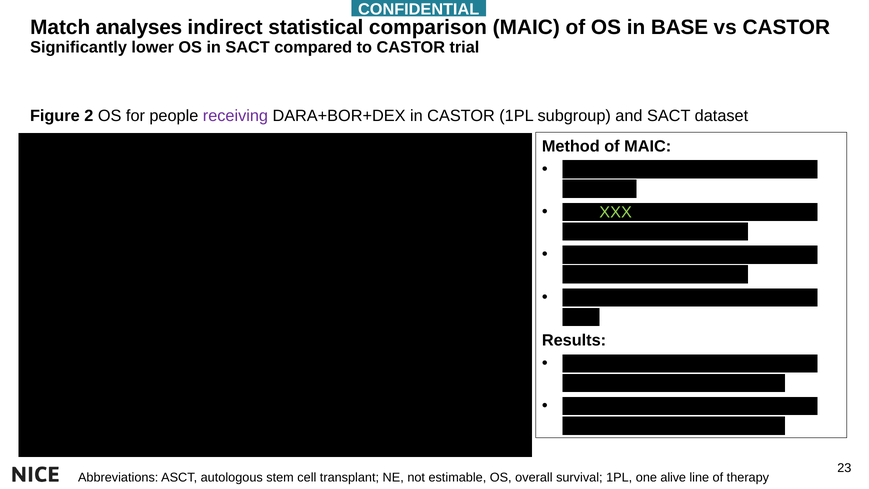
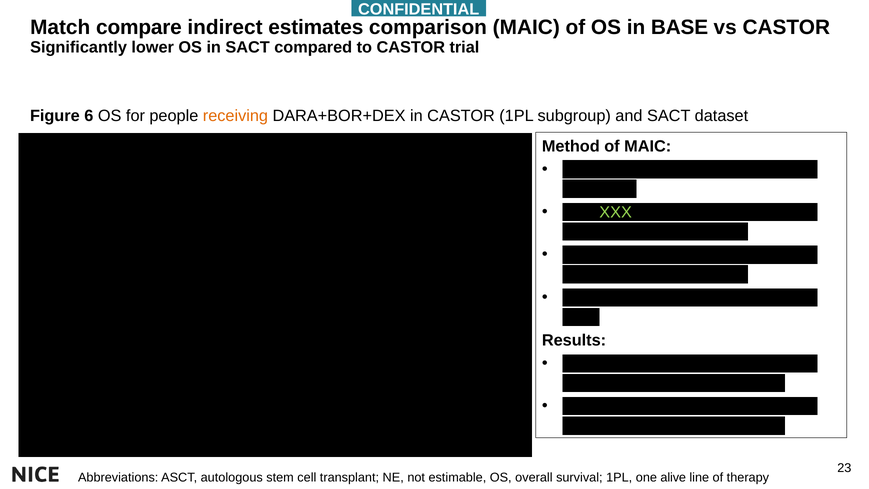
analyses: analyses -> compare (139, 27)
statistical: statistical -> estimates (316, 27)
2: 2 -> 6 (89, 116)
receiving colour: purple -> orange (235, 116)
